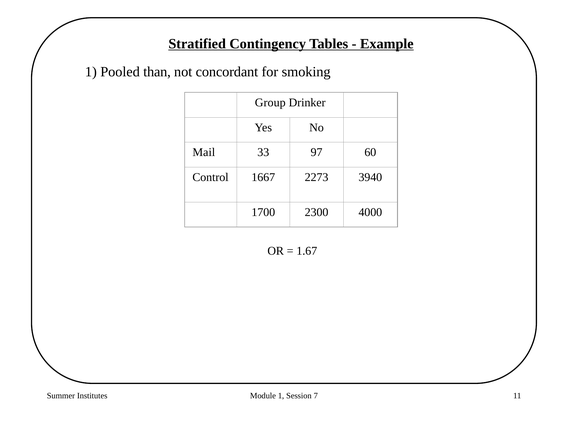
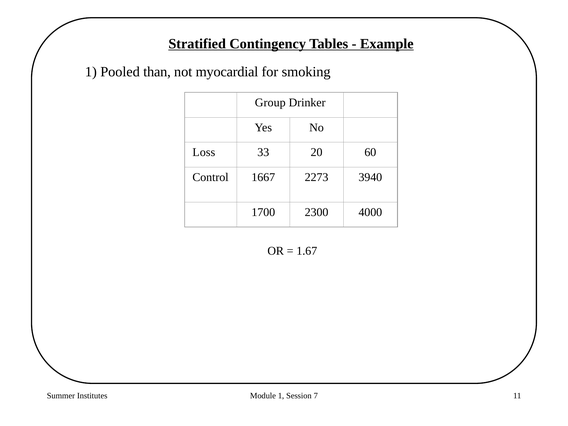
concordant: concordant -> myocardial (227, 72)
Mail: Mail -> Loss (204, 152)
97: 97 -> 20 (317, 152)
